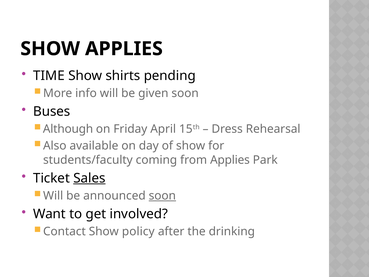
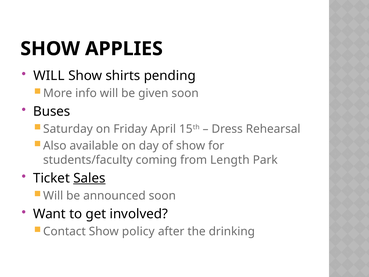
TIME: TIME -> WILL (49, 76)
Although: Although -> Saturday (68, 129)
from Applies: Applies -> Length (230, 160)
soon underline: present -> none (162, 196)
